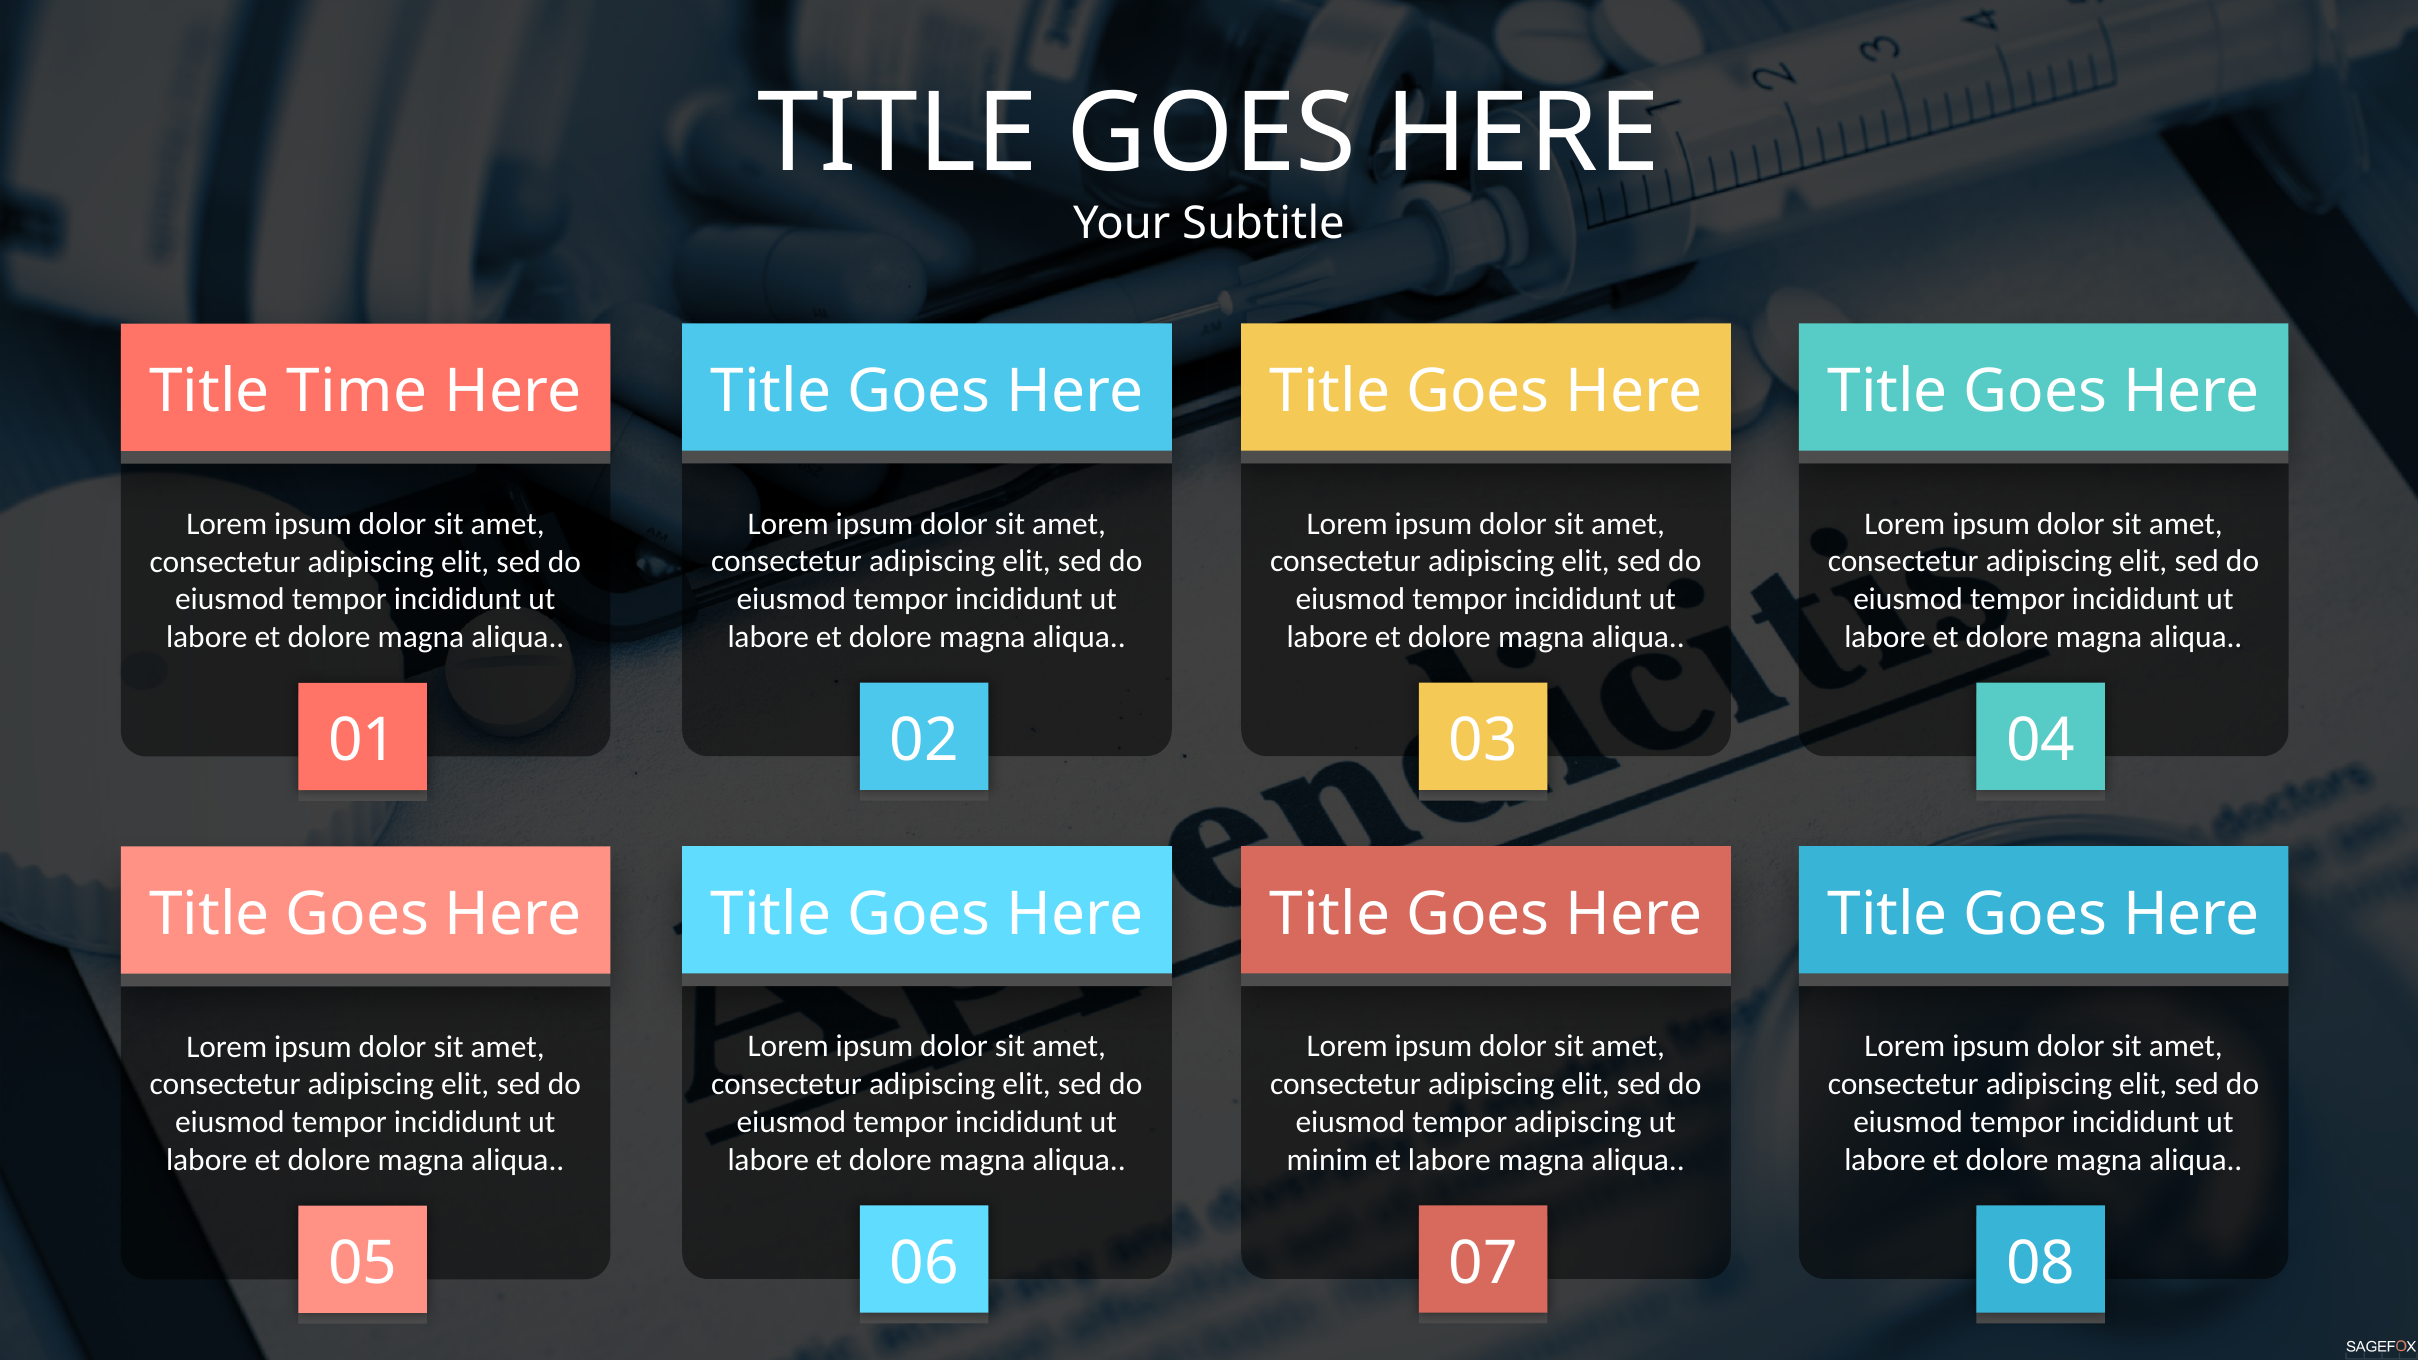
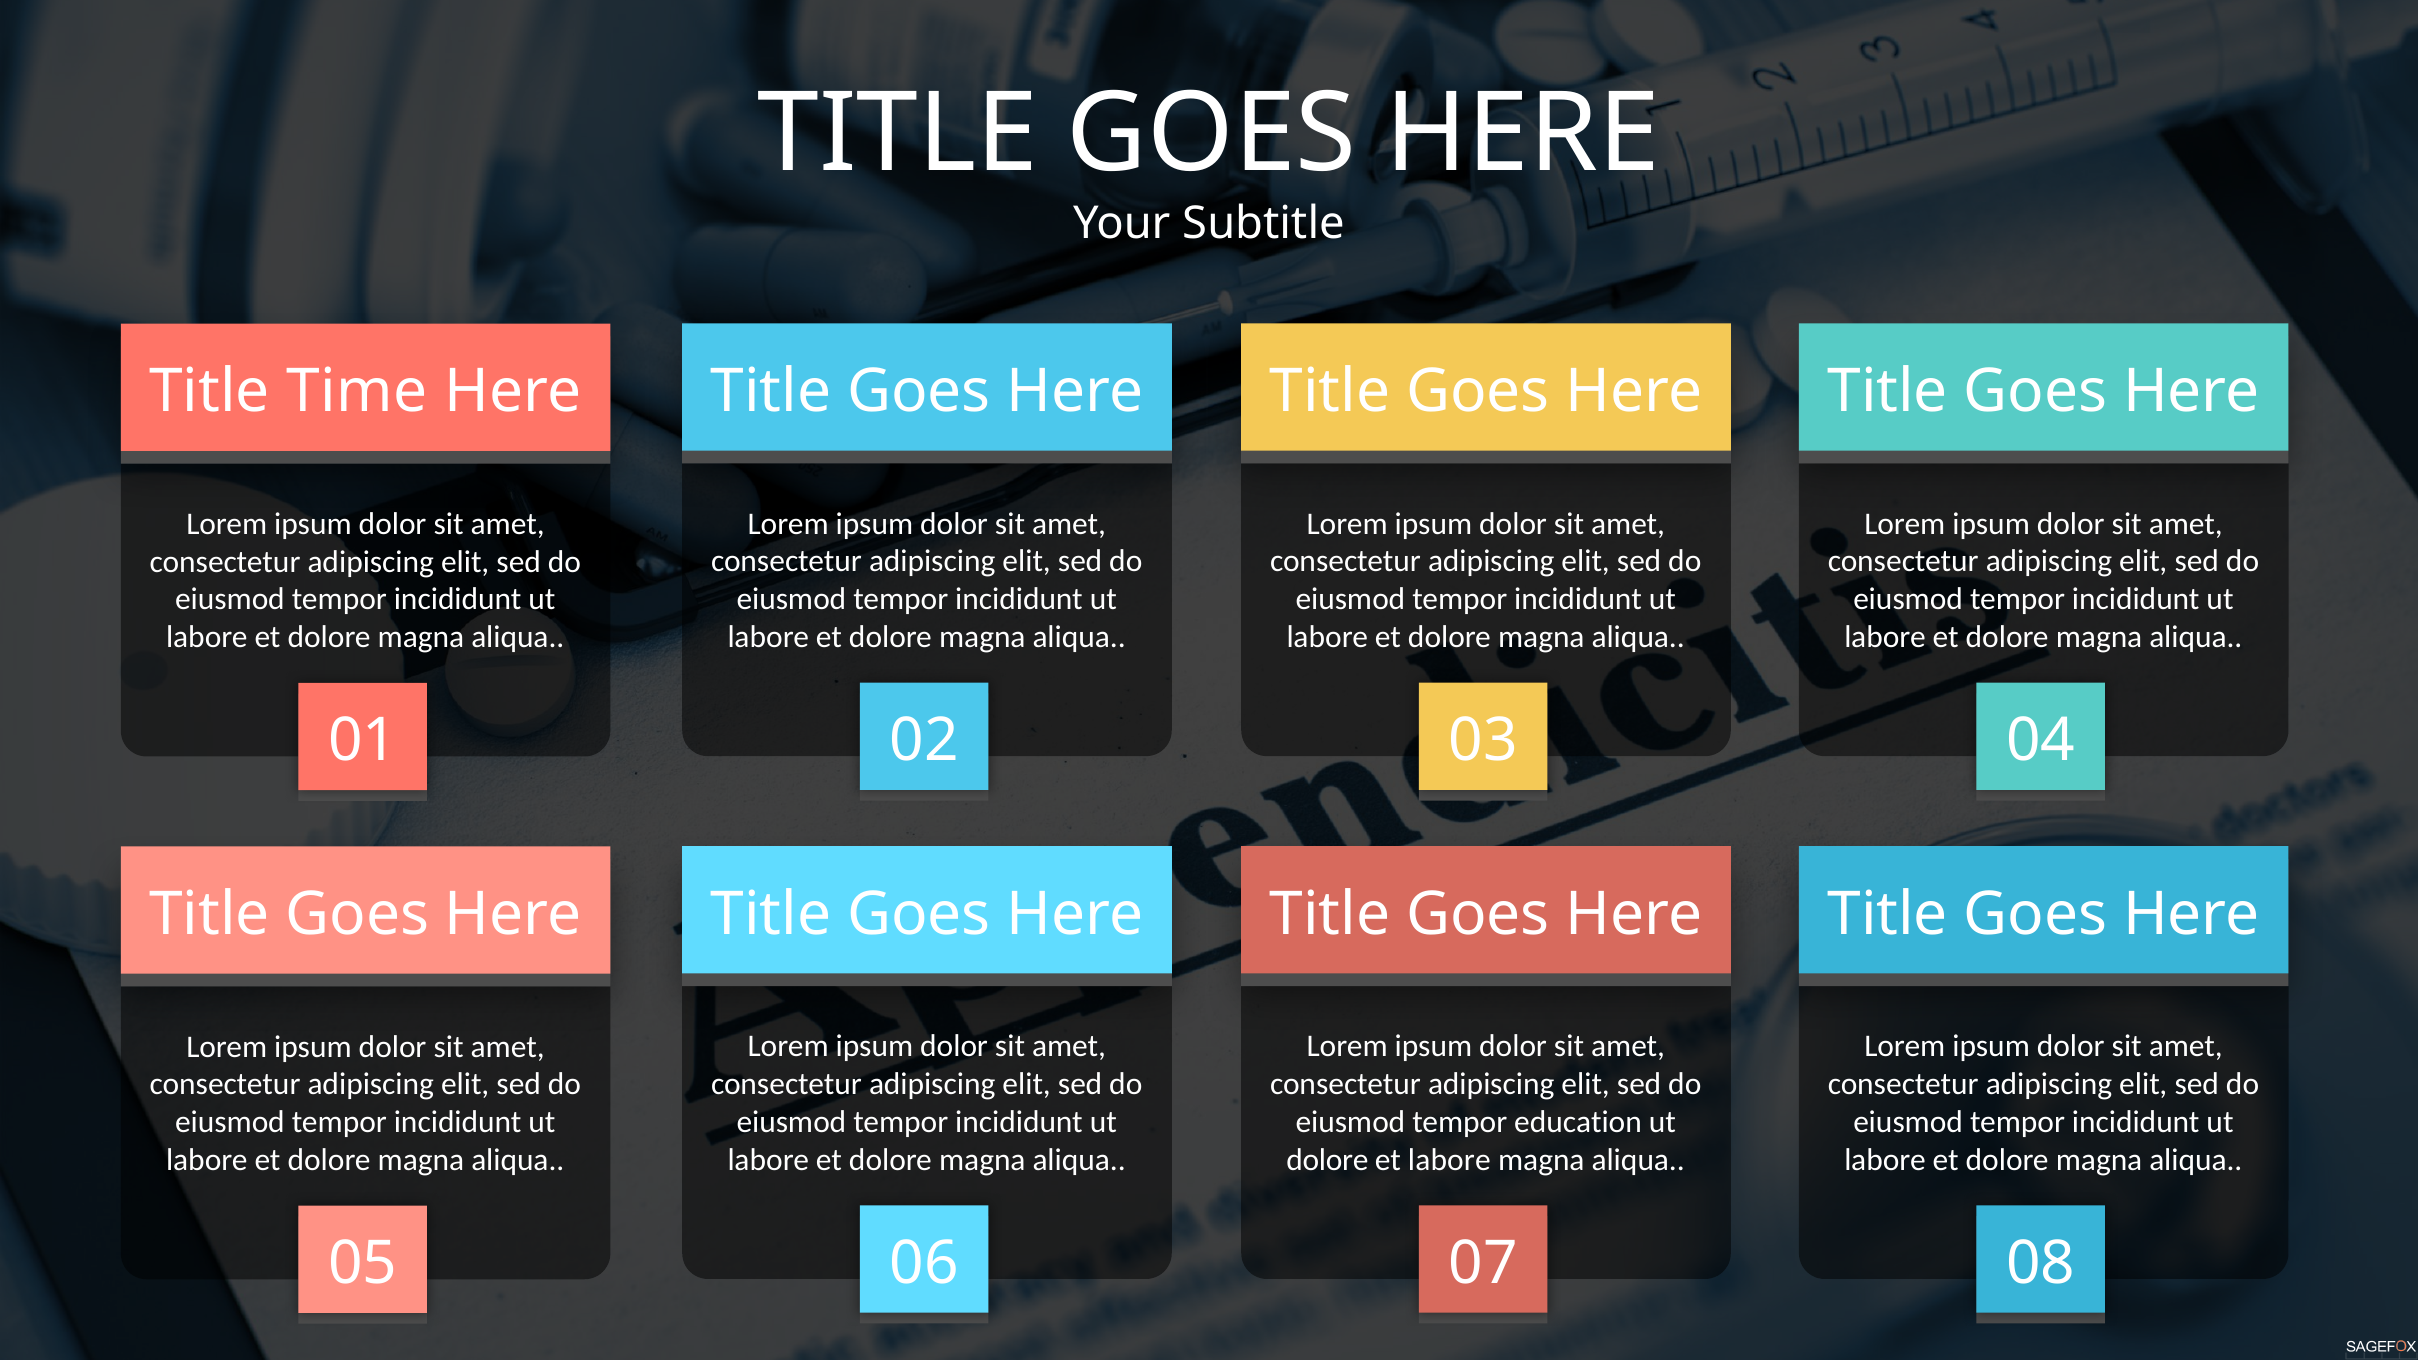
tempor adipiscing: adipiscing -> education (1578, 1122)
minim: minim -> dolore (1327, 1160)
